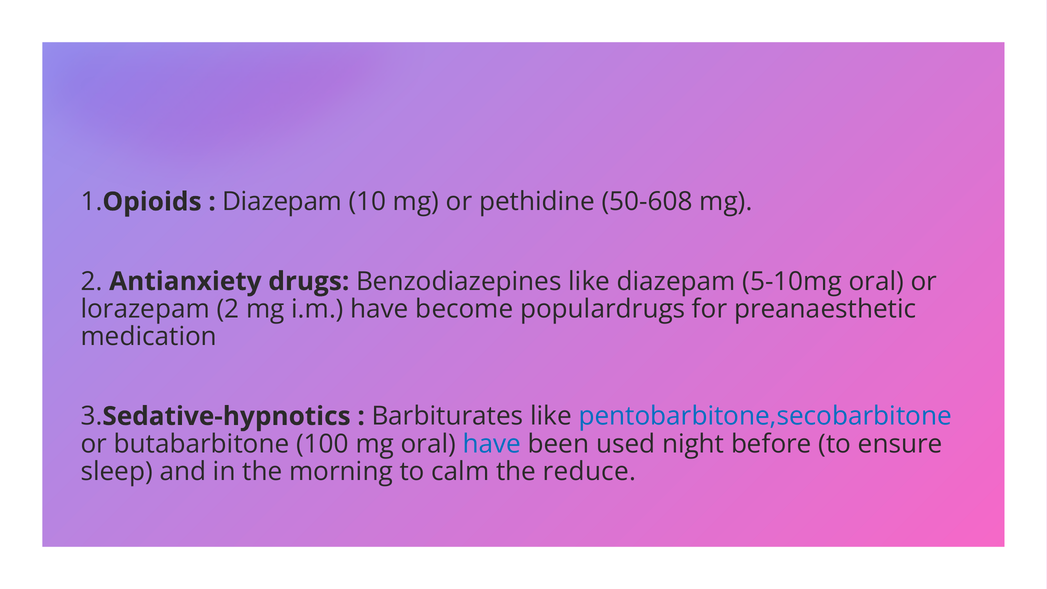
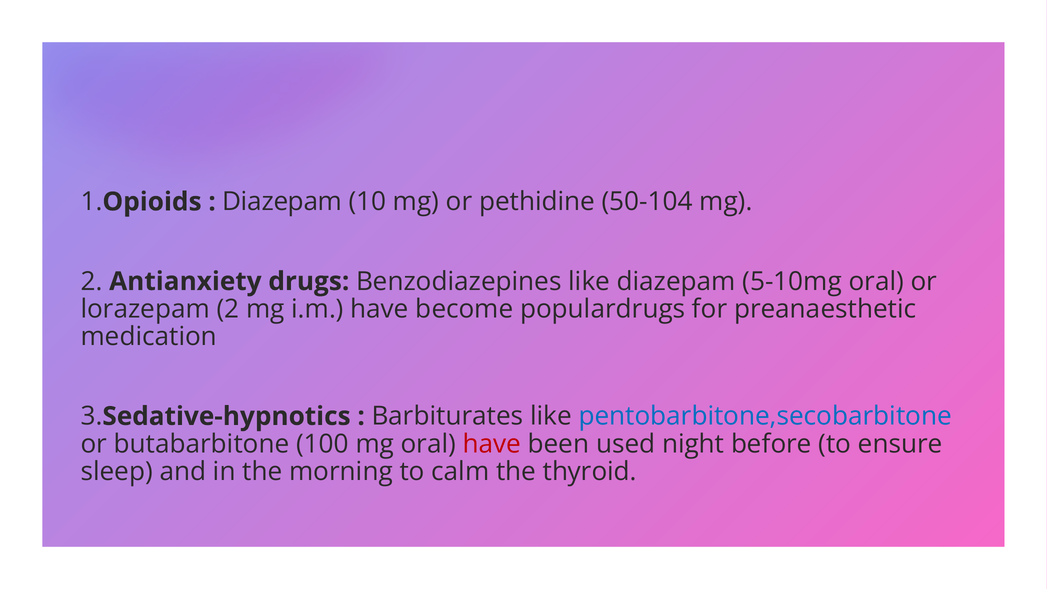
50-608: 50-608 -> 50-104 (647, 202)
have colour: blue -> red (492, 444)
reduce: reduce -> thyroid (590, 472)
